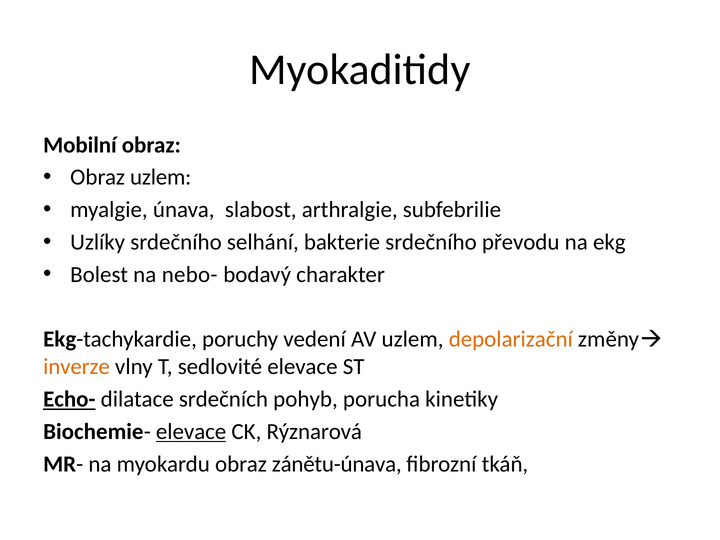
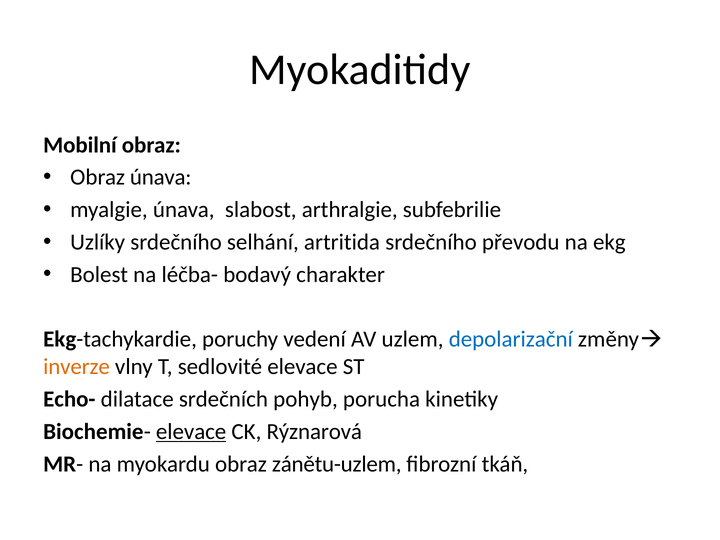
Obraz uzlem: uzlem -> únava (161, 177)
bakterie: bakterie -> artritida (342, 242)
nebo-: nebo- -> léčba- (190, 274)
depolarizační colour: orange -> blue (511, 339)
Echo- underline: present -> none (69, 399)
zánětu-únava: zánětu-únava -> zánětu-uzlem (337, 464)
